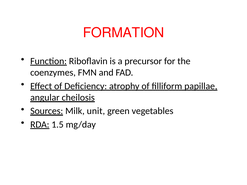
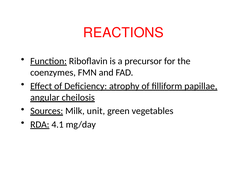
FORMATION: FORMATION -> REACTIONS (123, 33)
1.5: 1.5 -> 4.1 (58, 125)
